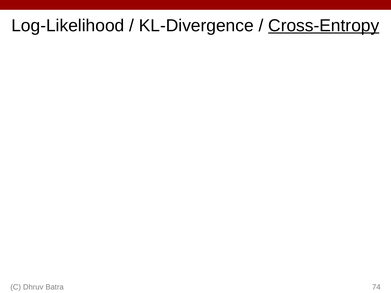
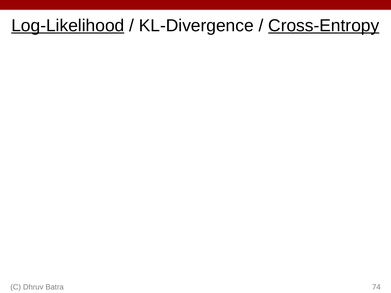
Log-Likelihood underline: none -> present (68, 26)
